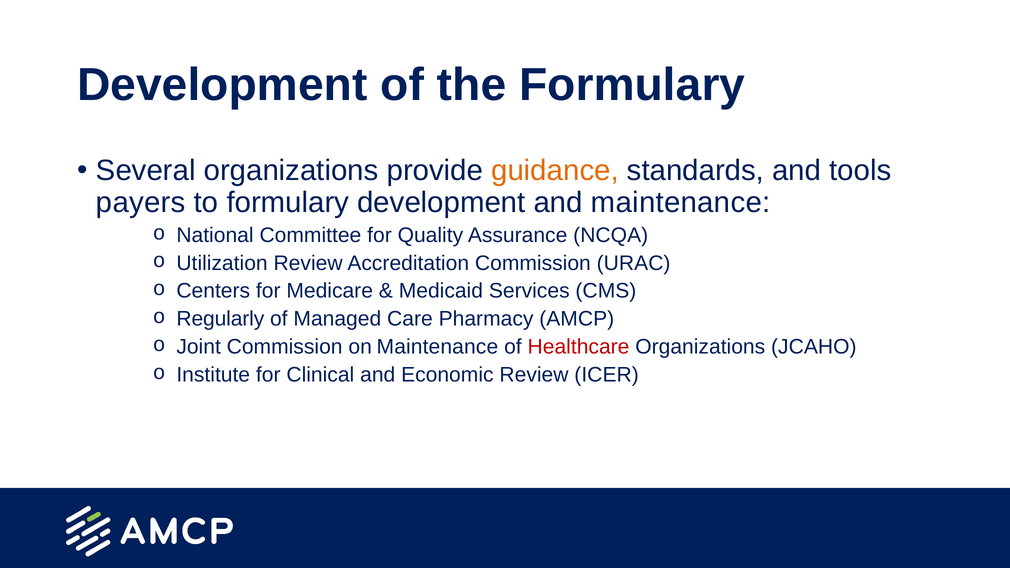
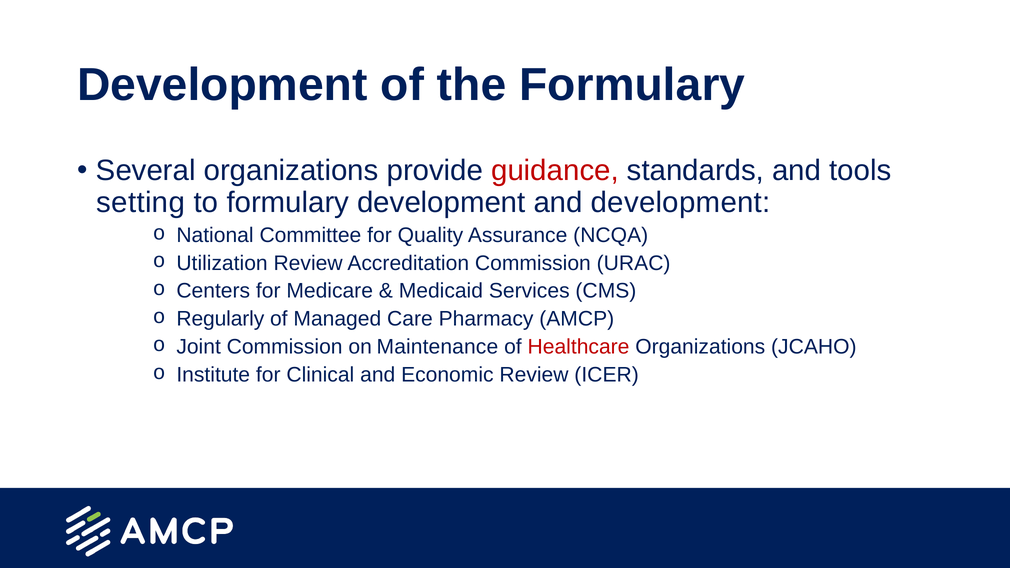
guidance colour: orange -> red (555, 171)
payers: payers -> setting (141, 203)
and maintenance: maintenance -> development (681, 203)
